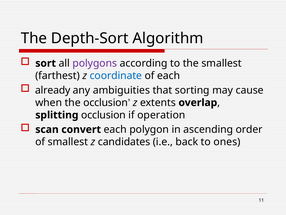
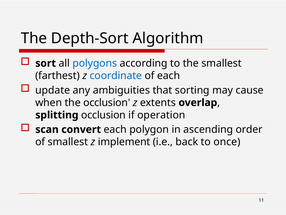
polygons colour: purple -> blue (95, 63)
already: already -> update (53, 90)
candidates: candidates -> implement (124, 142)
ones: ones -> once (227, 142)
